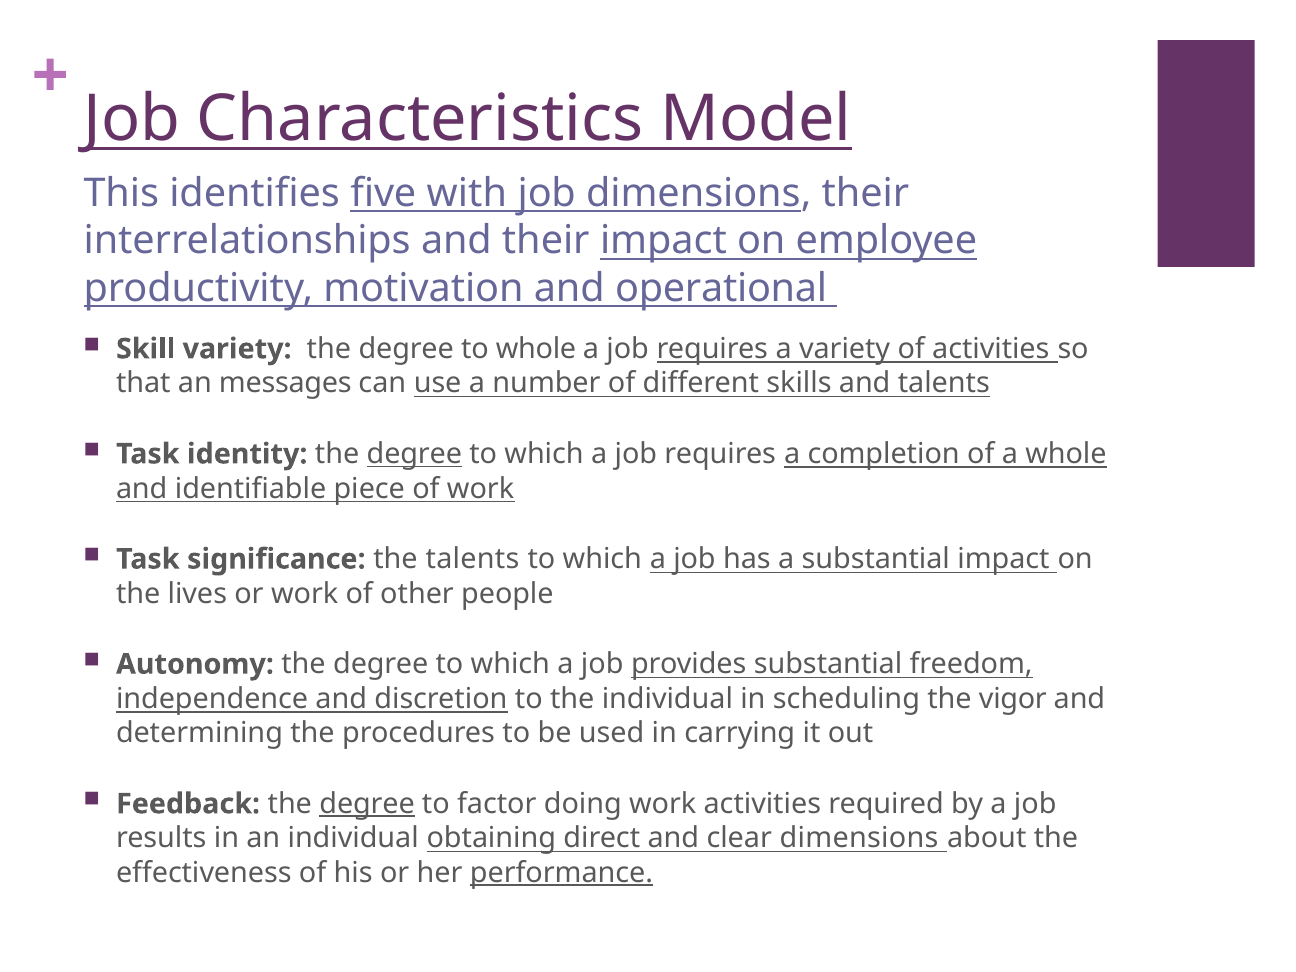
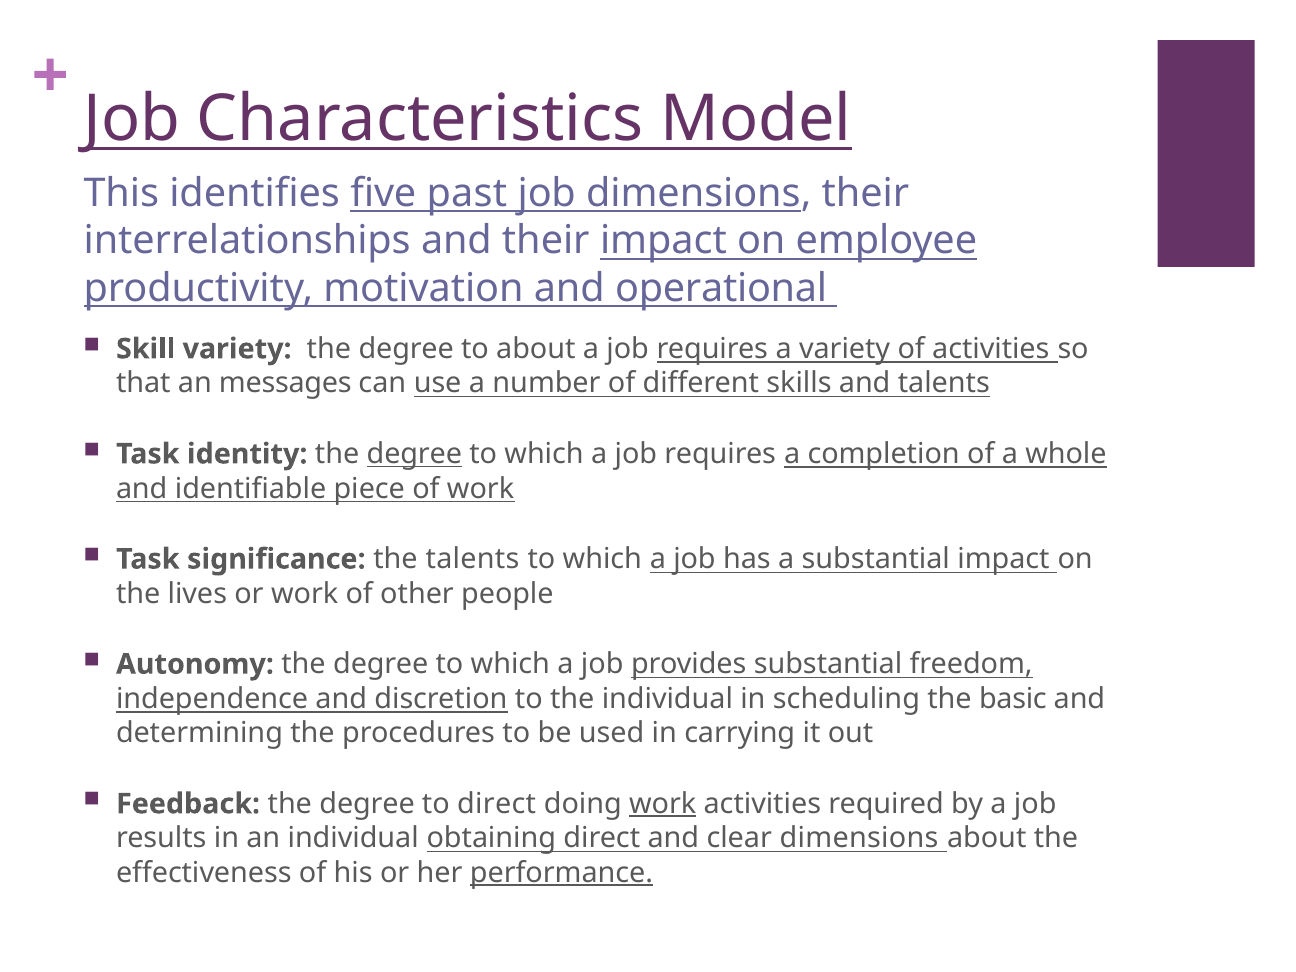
with: with -> past (467, 193)
to whole: whole -> about (536, 349)
vigor: vigor -> basic (1013, 699)
degree underline: present -> none (367, 804)
to factor: factor -> direct (497, 804)
work underline: none -> present (663, 804)
